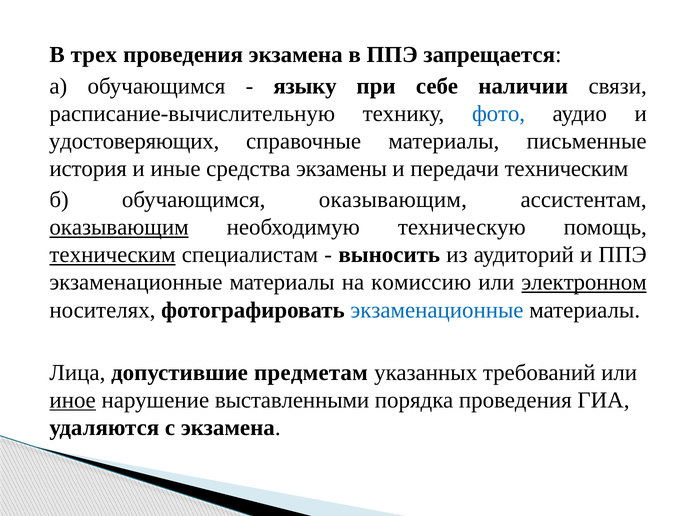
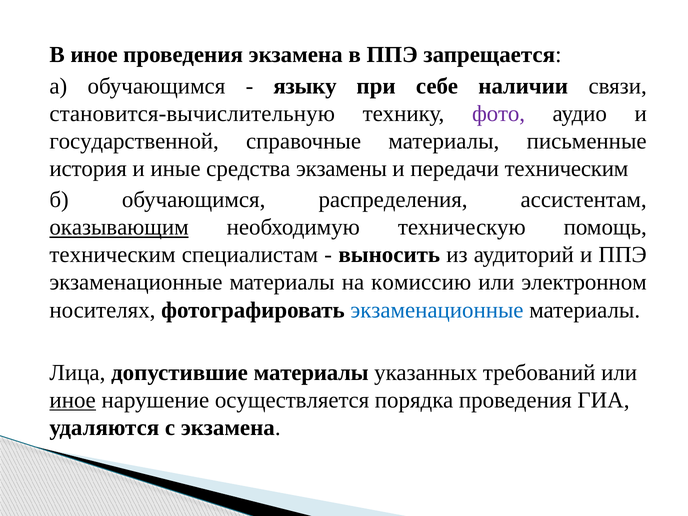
В трех: трех -> иное (94, 55)
расписание-вычислительную: расписание-вычислительную -> становится-вычислительную (192, 113)
фото colour: blue -> purple (499, 113)
удостоверяющих: удостоверяющих -> государственной (134, 141)
обучающимся оказывающим: оказывающим -> распределения (393, 200)
техническим underline: present -> none (112, 255)
электронном underline: present -> none (584, 282)
допустившие предметам: предметам -> материалы (311, 373)
выставленными: выставленными -> осуществляется (292, 400)
